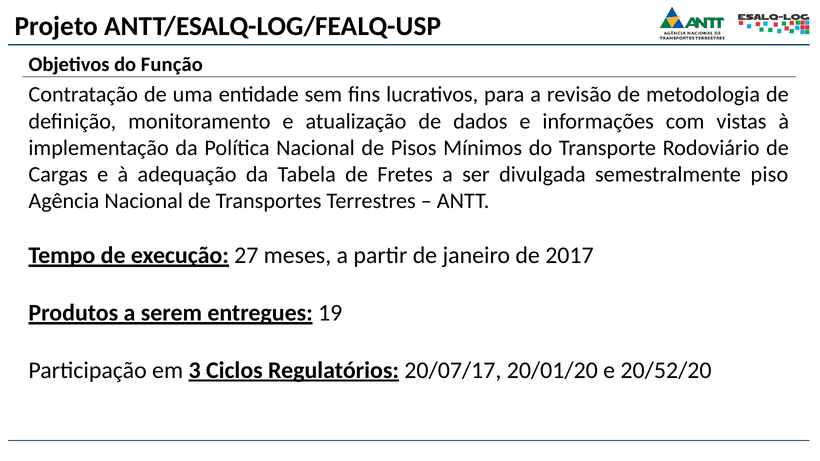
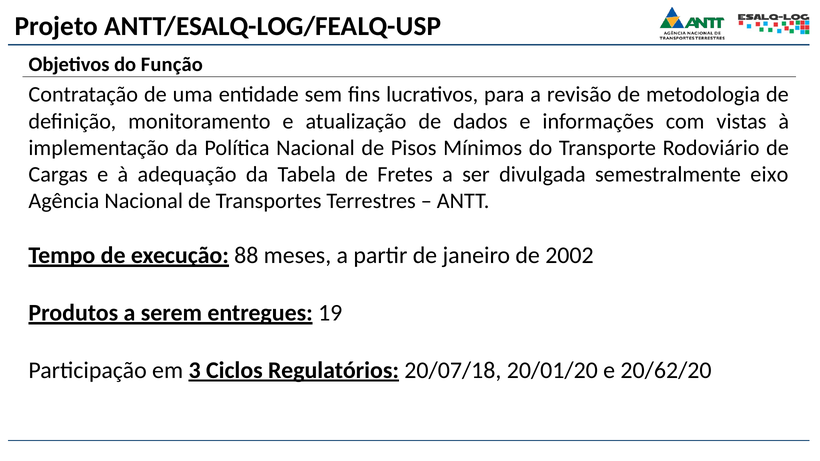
piso: piso -> eixo (769, 175)
27: 27 -> 88 (246, 256)
2017: 2017 -> 2002 (569, 256)
20/07/17: 20/07/17 -> 20/07/18 (453, 370)
20/52/20: 20/52/20 -> 20/62/20 (666, 370)
